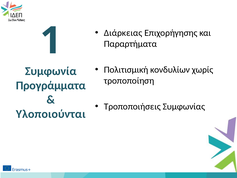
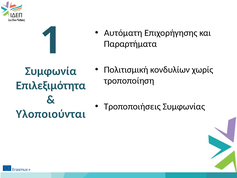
Διάρκειας: Διάρκειας -> Αυτόματη (123, 33)
Προγράμματα: Προγράμματα -> Επιλεξιμότητα (51, 85)
